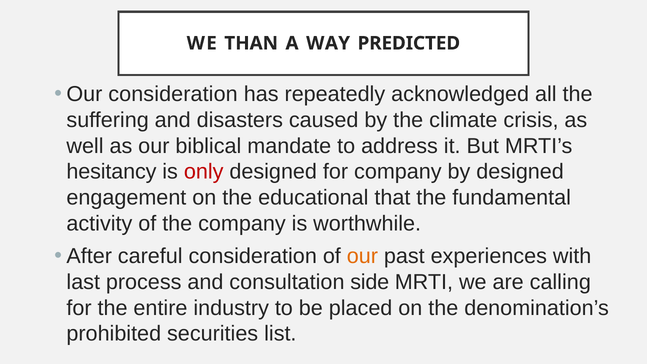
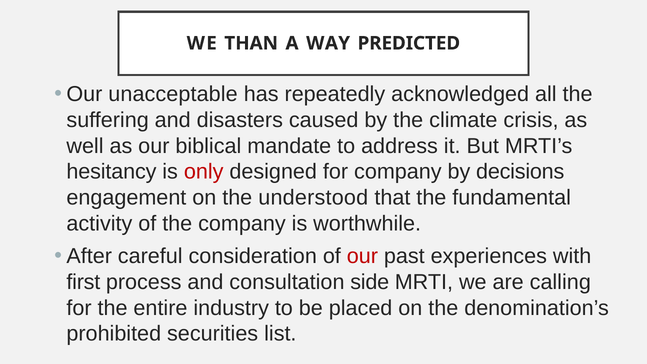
Our consideration: consideration -> unacceptable (173, 94)
by designed: designed -> decisions (520, 172)
educational: educational -> understood (313, 198)
our colour: orange -> red (362, 256)
last: last -> first (83, 282)
